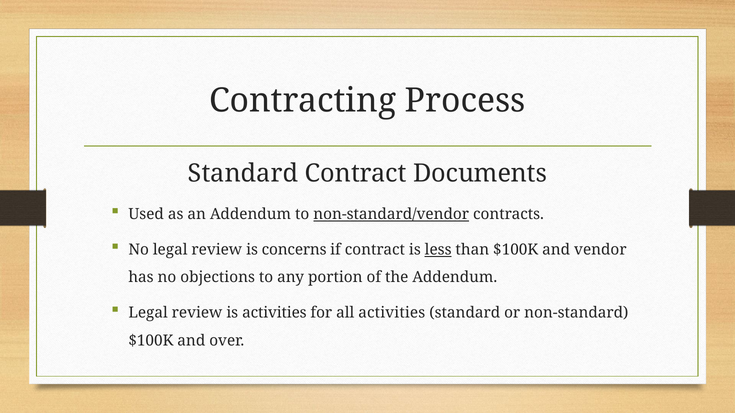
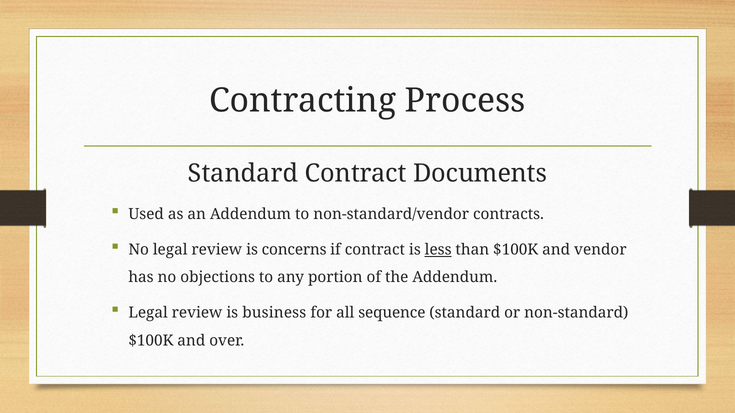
non-standard/vendor underline: present -> none (391, 215)
is activities: activities -> business (274, 313)
all activities: activities -> sequence (392, 313)
